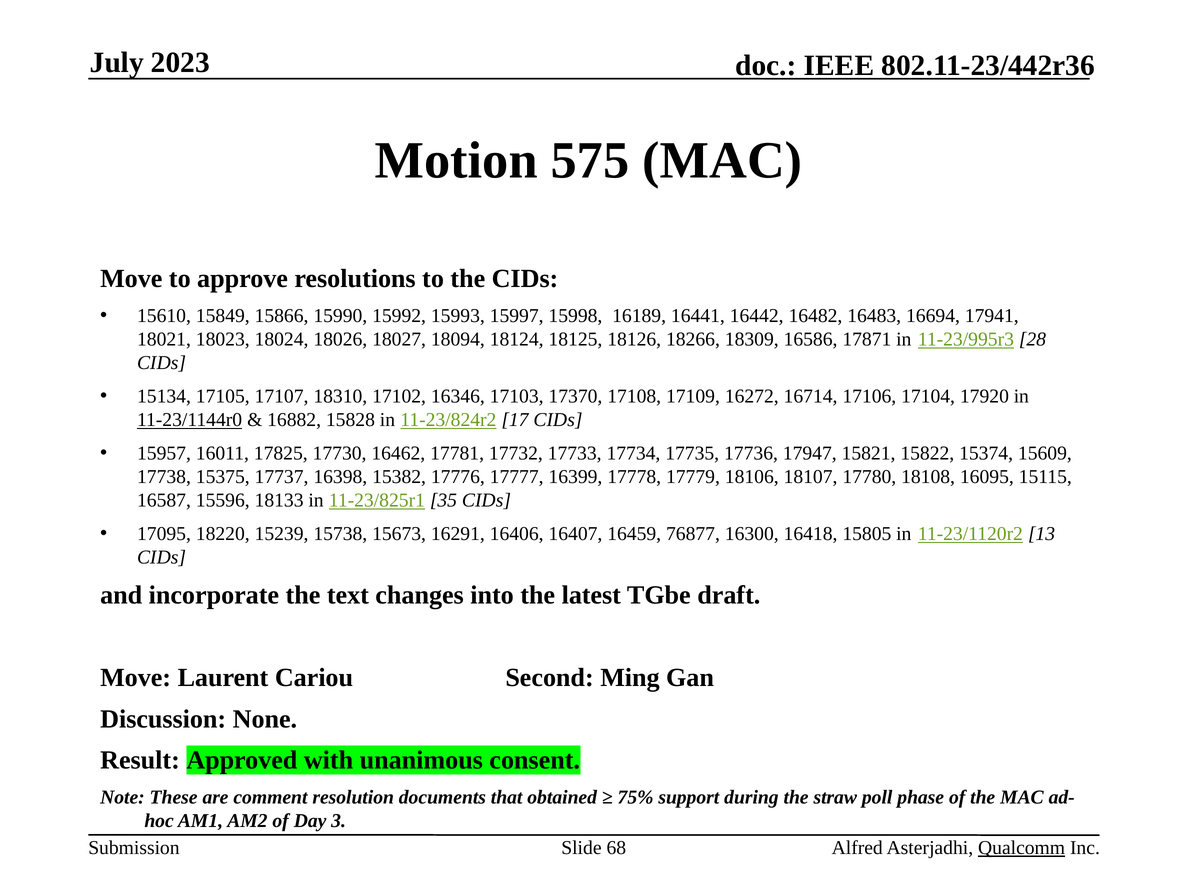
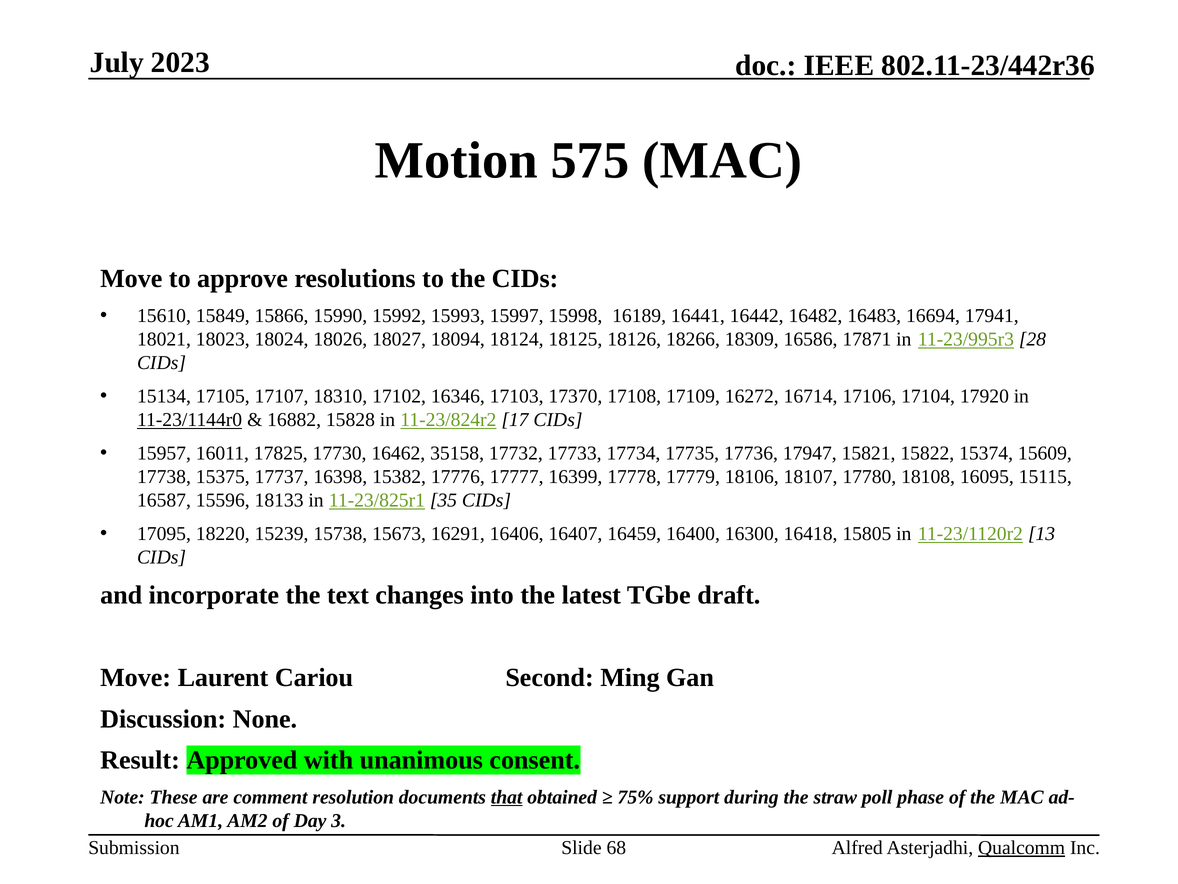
17781: 17781 -> 35158 (457, 453)
76877: 76877 -> 16400 (693, 534)
that underline: none -> present (507, 797)
